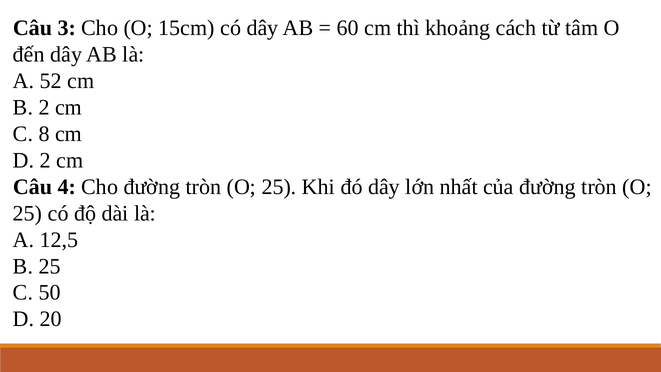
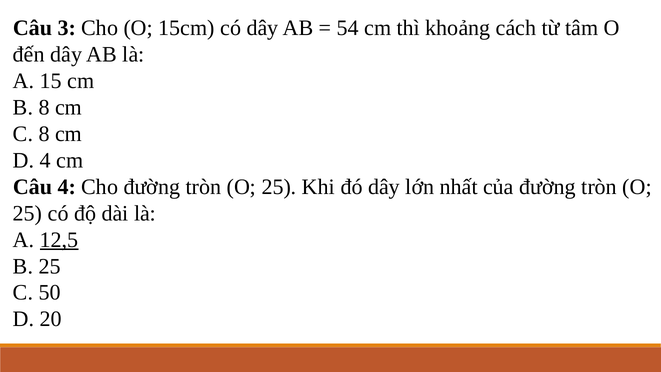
60: 60 -> 54 (348, 28)
52: 52 -> 15 (51, 81)
B 2: 2 -> 8 (44, 107)
D 2: 2 -> 4 (45, 160)
12,5 underline: none -> present (59, 240)
